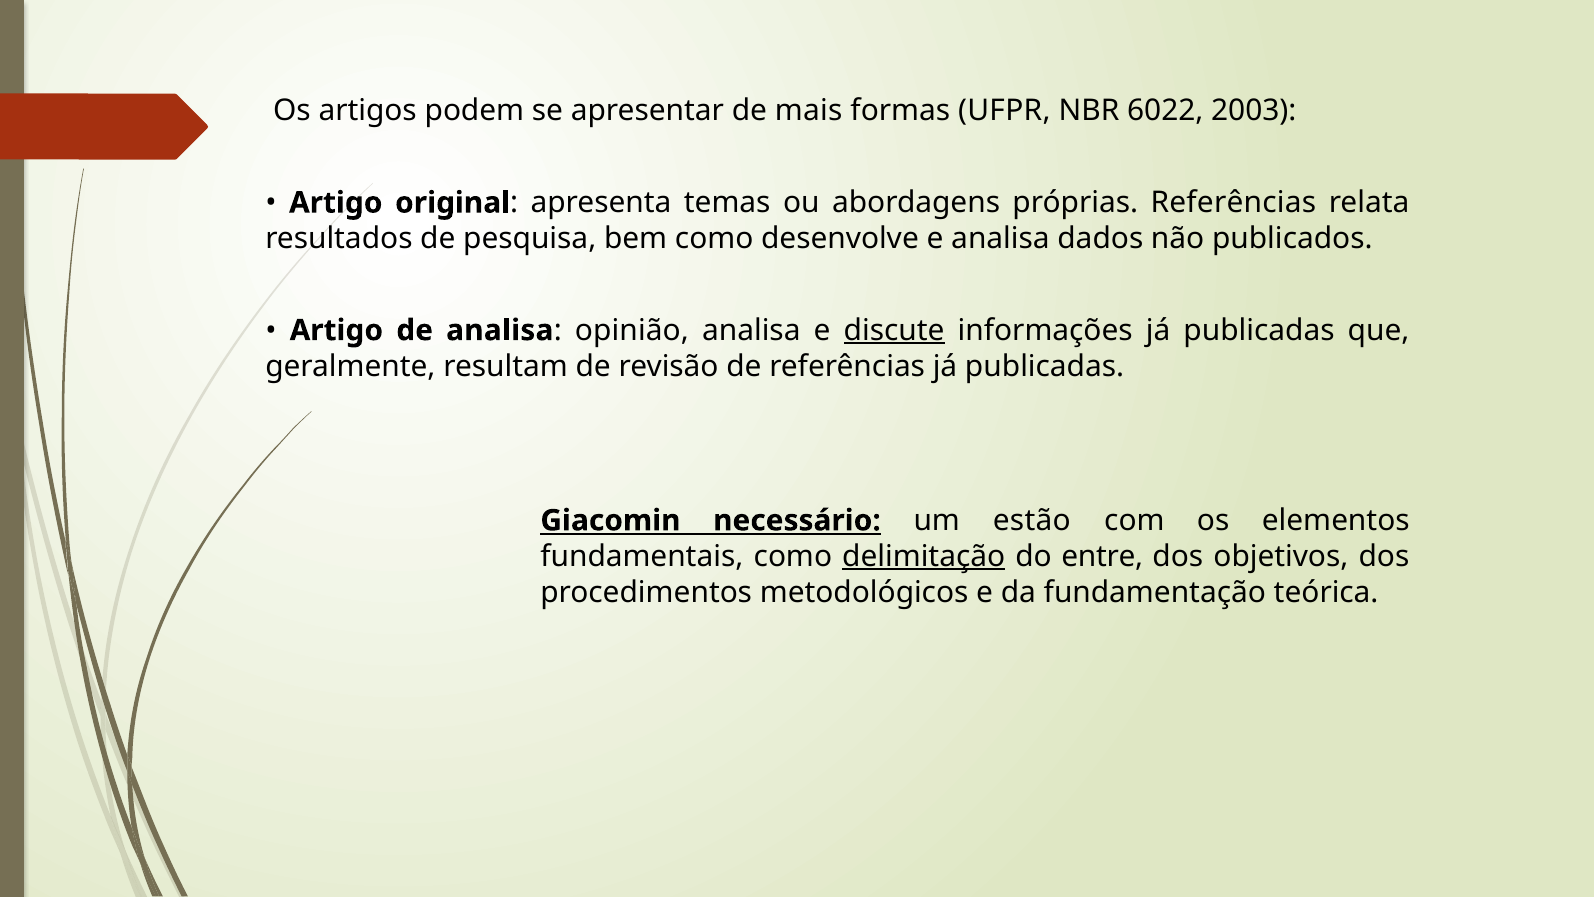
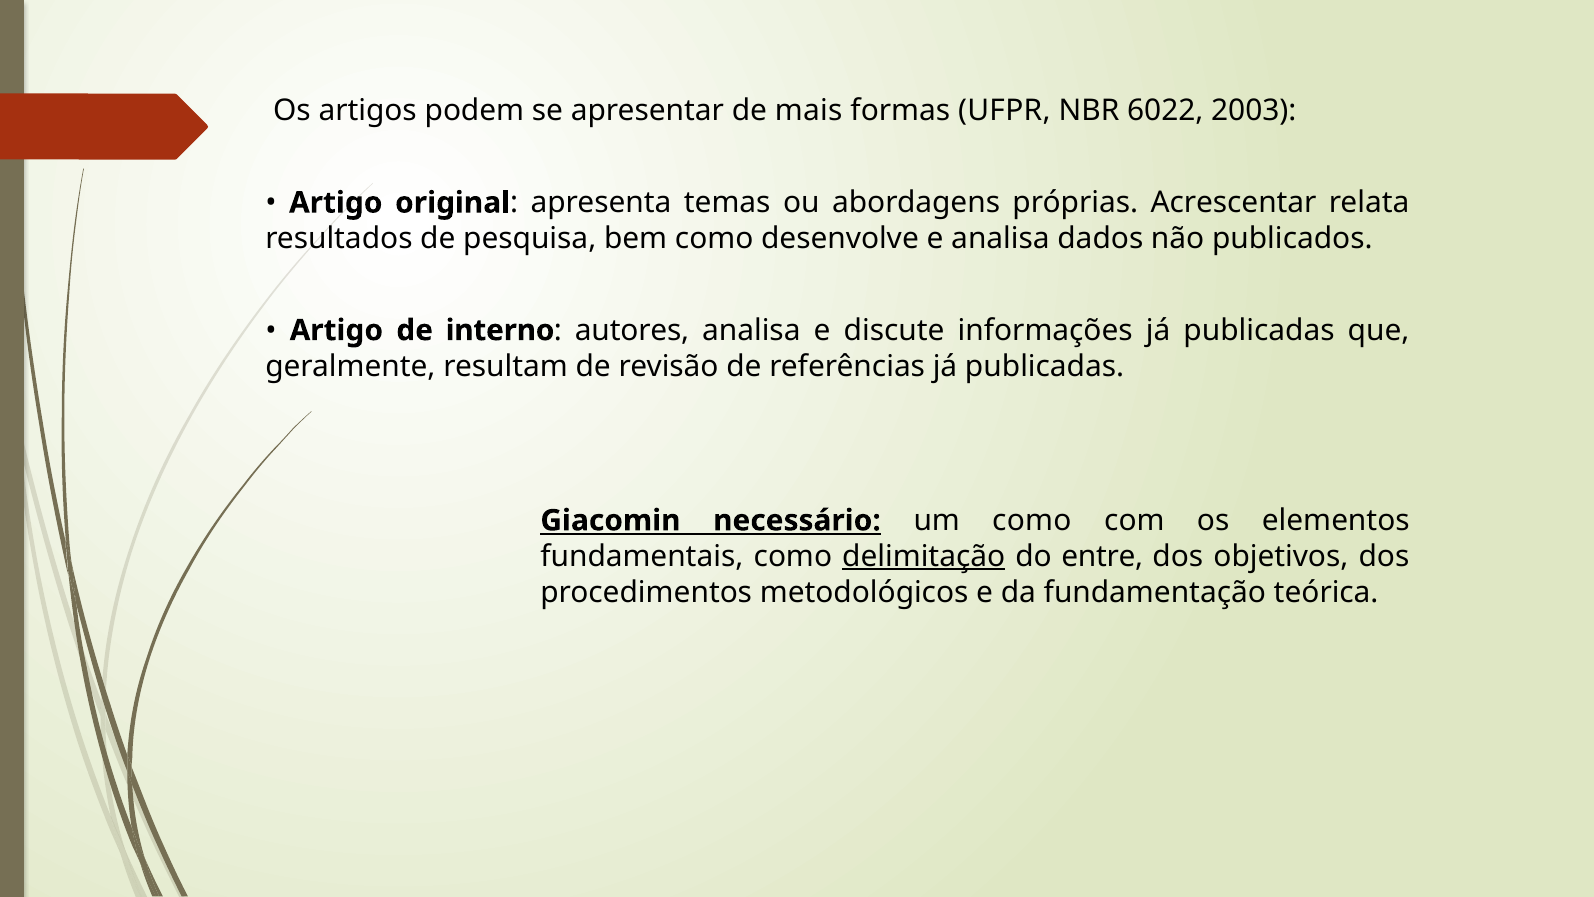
próprias Referências: Referências -> Acrescentar (1233, 203)
de analisa: analisa -> interno (500, 330)
opinião: opinião -> autores (632, 330)
discute underline: present -> none (894, 330)
um estão: estão -> como (1032, 520)
